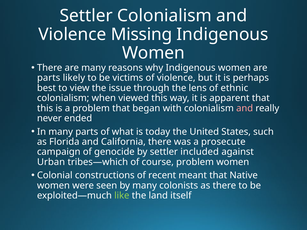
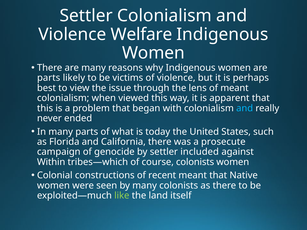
Missing: Missing -> Welfare (142, 34)
of ethnic: ethnic -> meant (234, 88)
and colour: pink -> light blue (245, 108)
Urban: Urban -> Within (51, 162)
course problem: problem -> colonists (195, 162)
